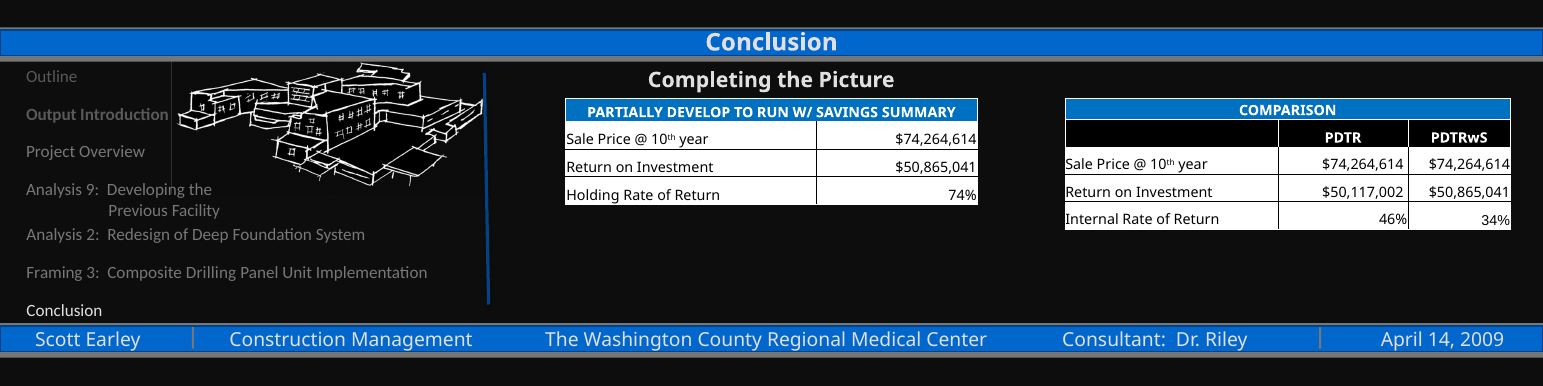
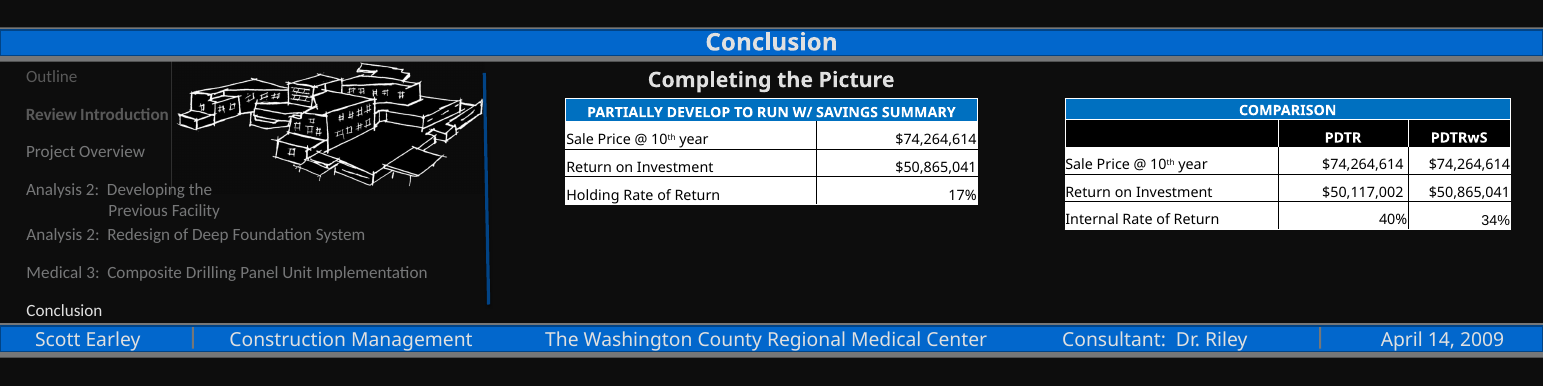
Output: Output -> Review (51, 114)
9: 9 -> 2 (93, 190)
74%: 74% -> 17% (963, 195)
46%: 46% -> 40% (1393, 220)
Framing: Framing -> Medical (54, 273)
